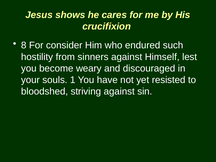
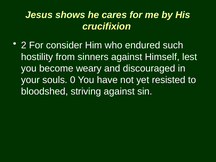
8: 8 -> 2 (24, 45)
1: 1 -> 0 (73, 80)
